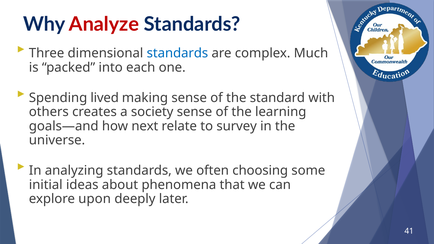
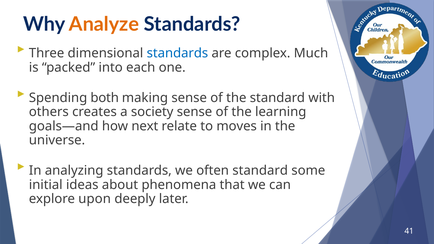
Analyze colour: red -> orange (104, 24)
lived: lived -> both (105, 98)
survey: survey -> moves (237, 126)
often choosing: choosing -> standard (260, 171)
